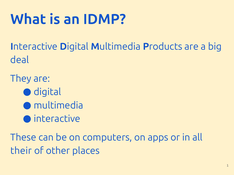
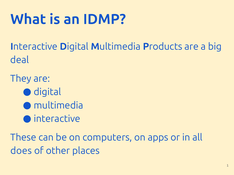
their: their -> does (21, 151)
